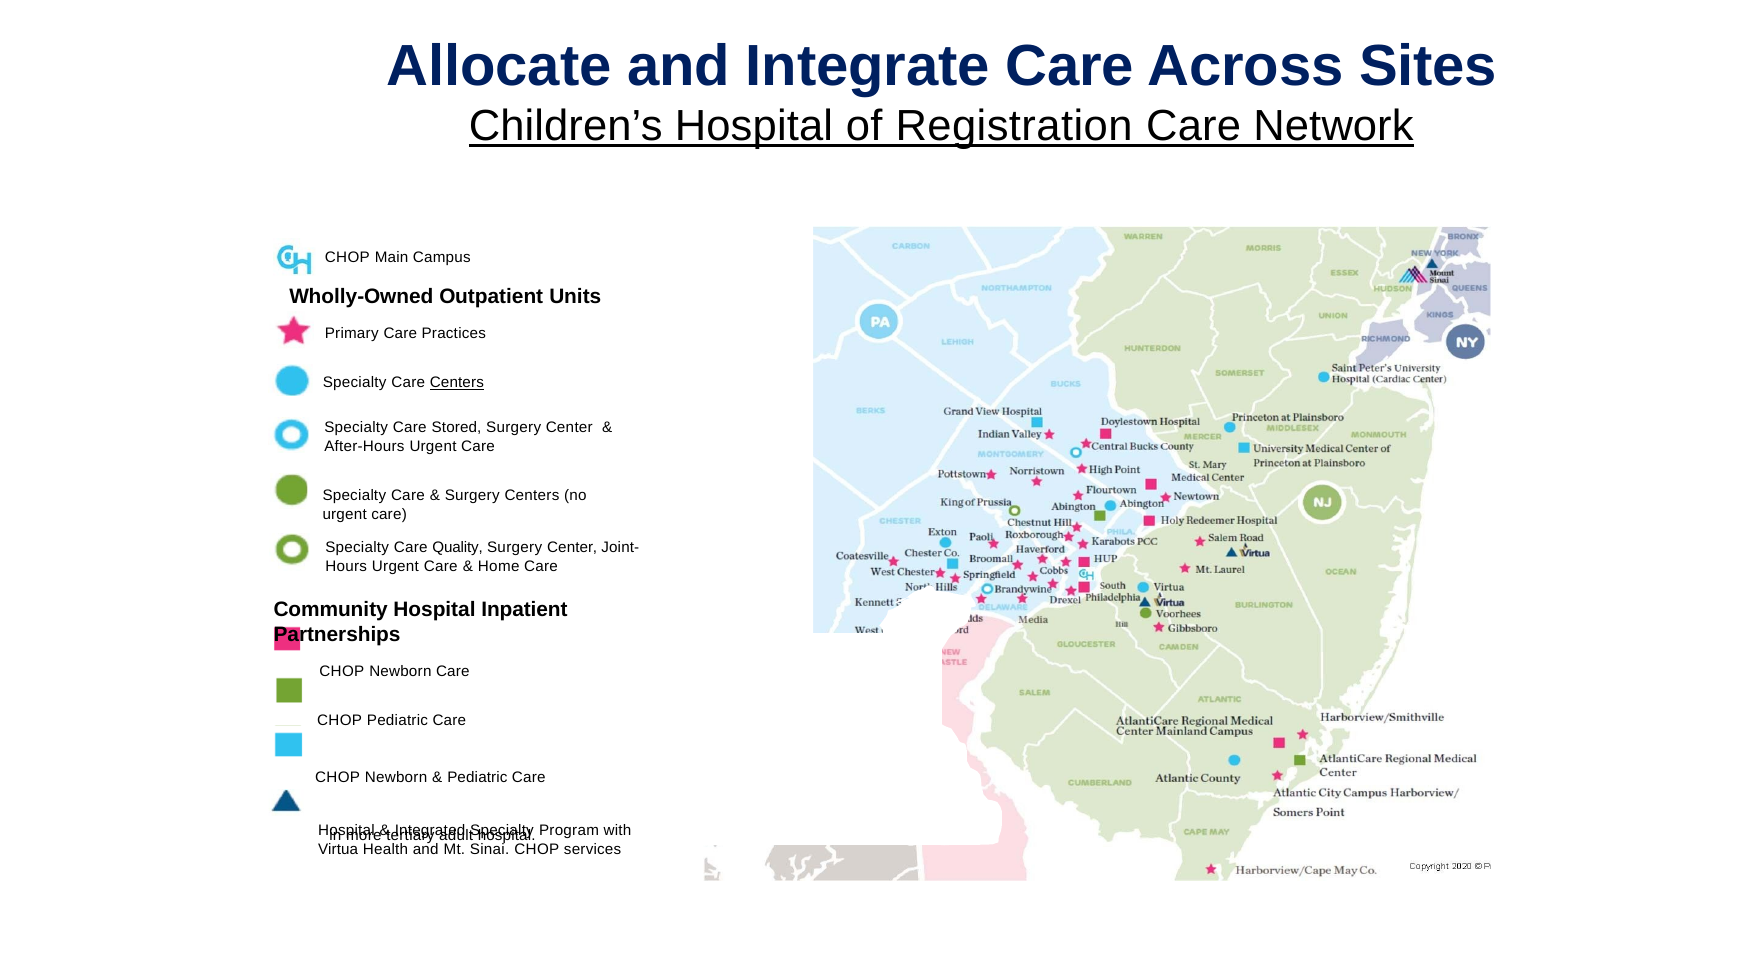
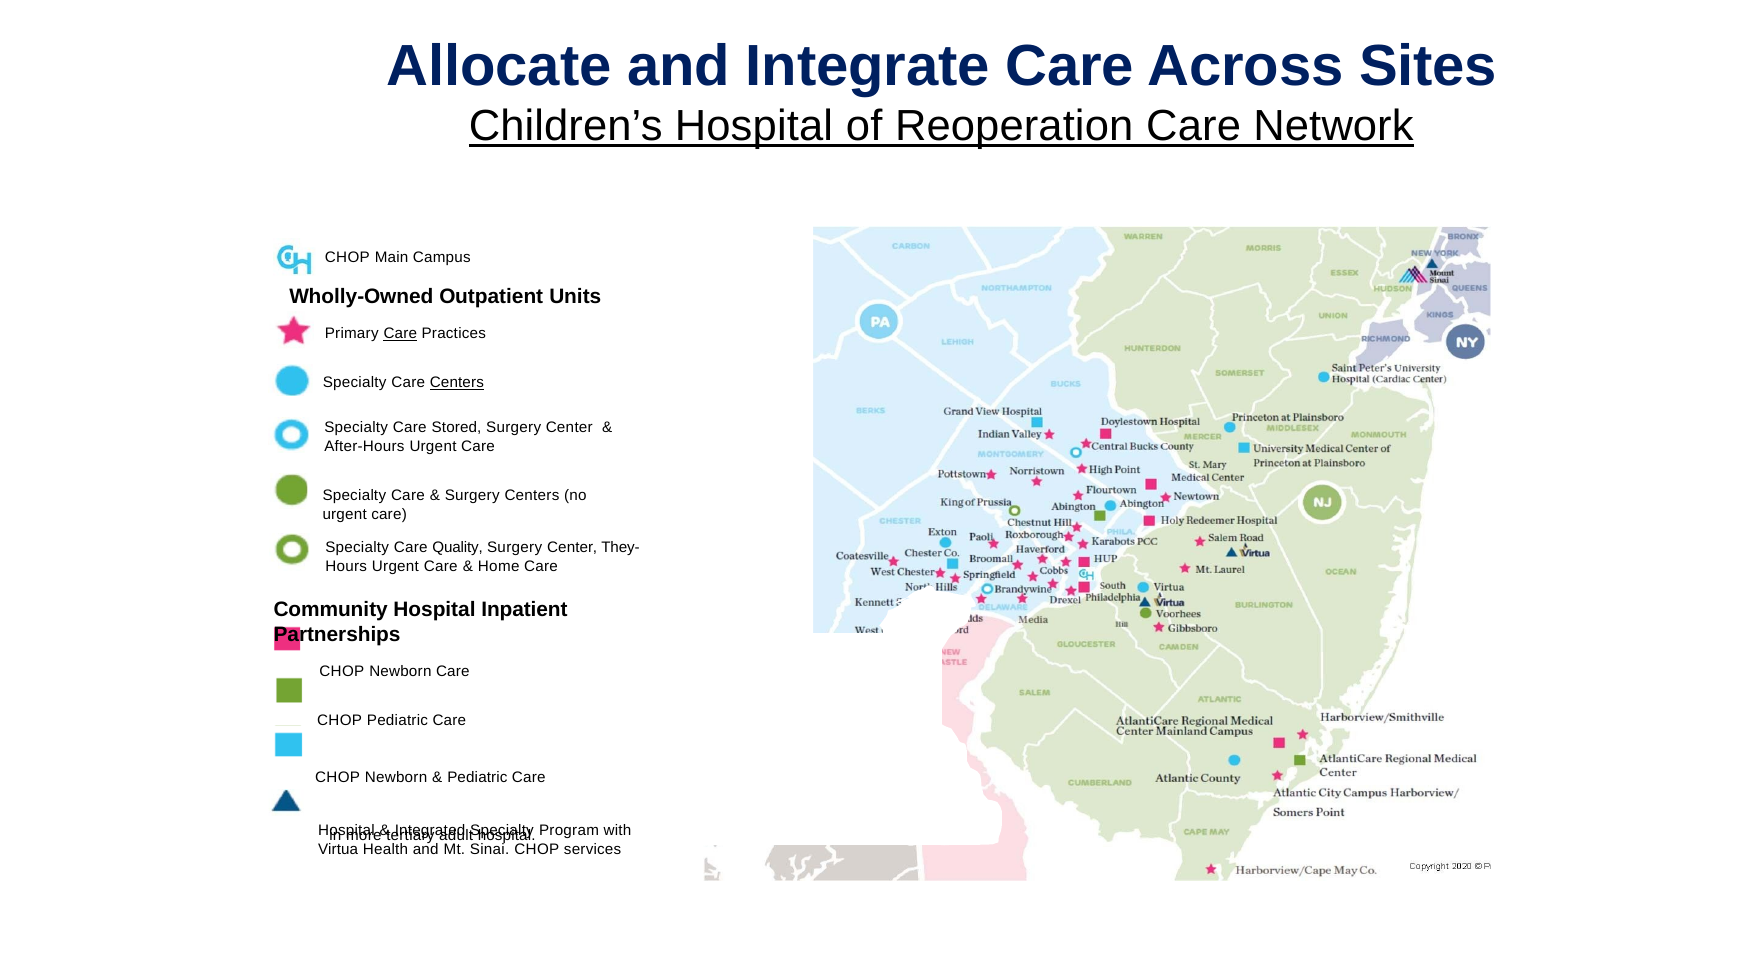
Registration: Registration -> Reoperation (1014, 126)
Care underline: none -> present (400, 334)
Joint-: Joint- -> They- (620, 548)
